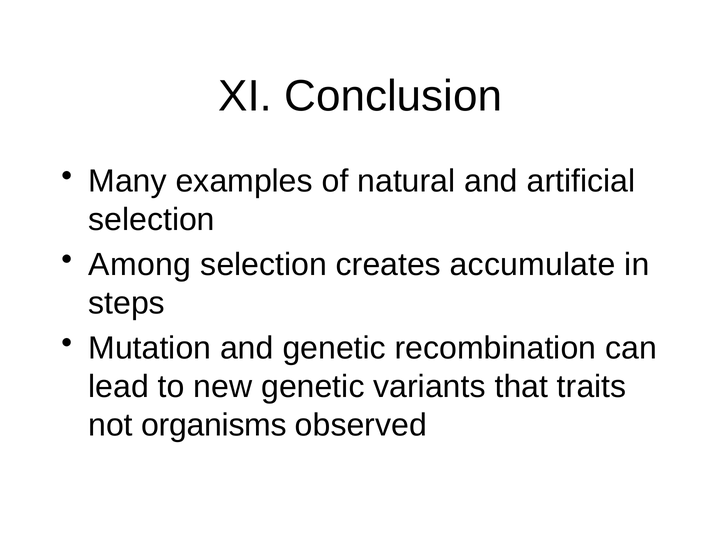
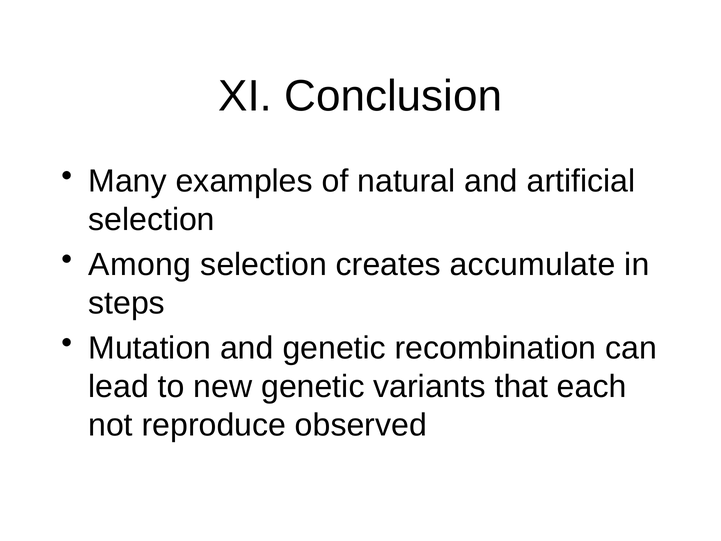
traits: traits -> each (592, 386)
organisms: organisms -> reproduce (214, 425)
